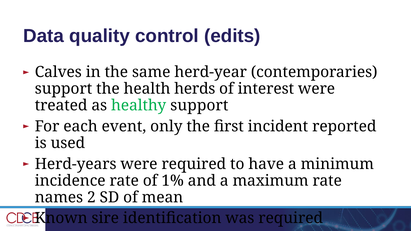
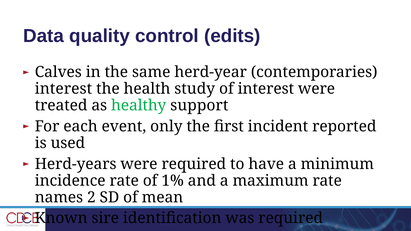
support: support -> interest (63, 89)
herds: herds -> study (195, 89)
